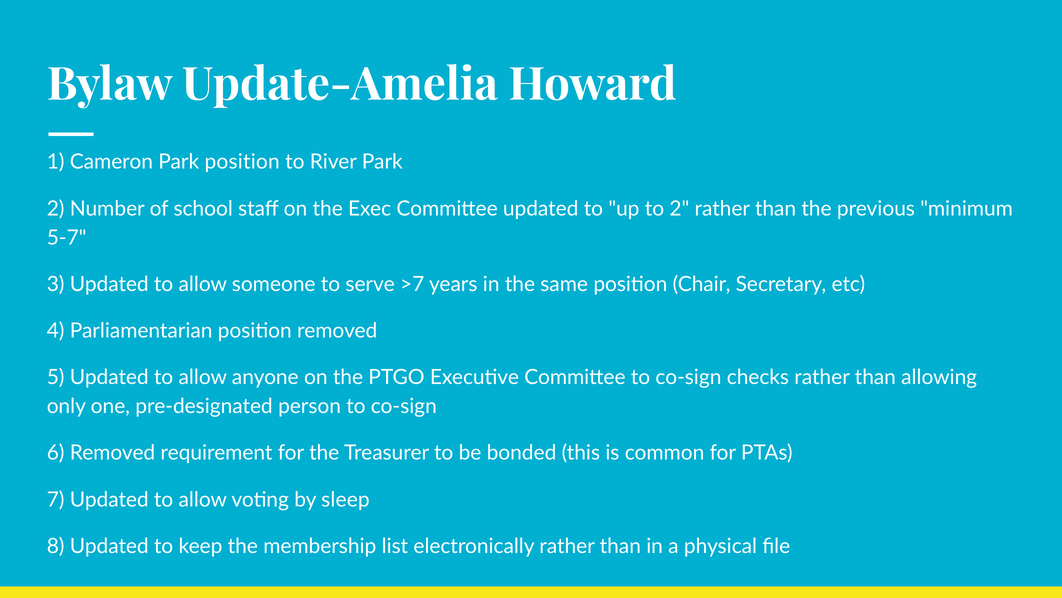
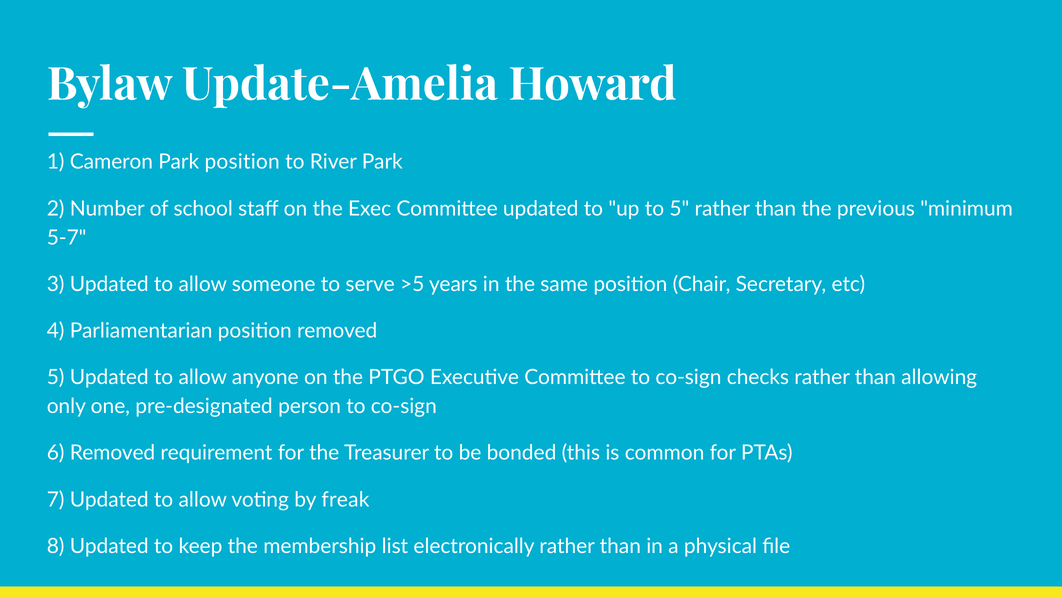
to 2: 2 -> 5 (679, 208)
>7: >7 -> >5 (412, 284)
sleep: sleep -> freak (345, 499)
